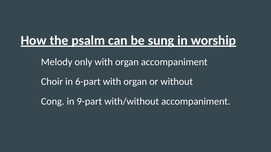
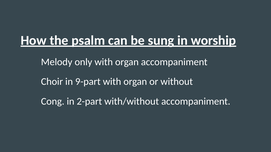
6-part: 6-part -> 9-part (88, 82)
9-part: 9-part -> 2-part (89, 102)
